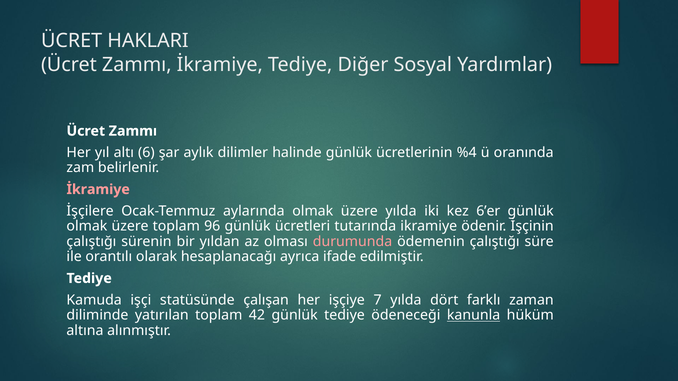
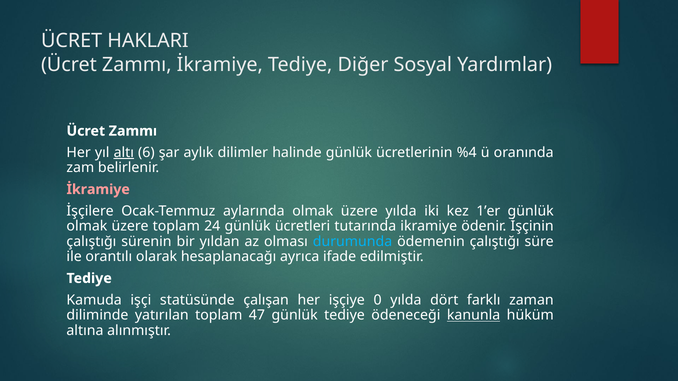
altı underline: none -> present (124, 153)
6’er: 6’er -> 1’er (488, 211)
96: 96 -> 24 (212, 226)
durumunda colour: pink -> light blue (353, 242)
7: 7 -> 0 (378, 300)
42: 42 -> 47 (257, 315)
